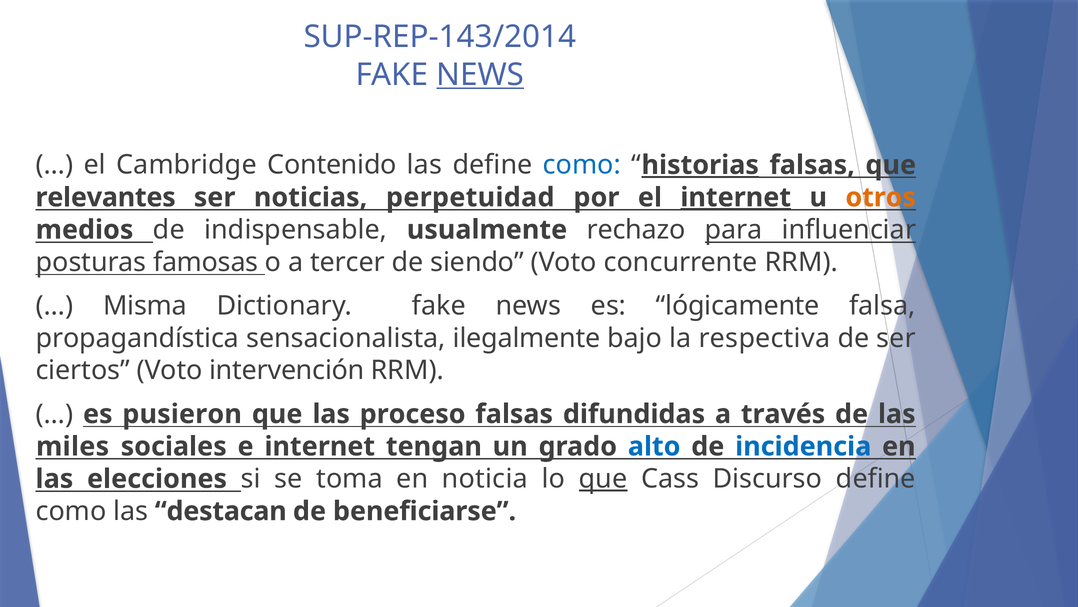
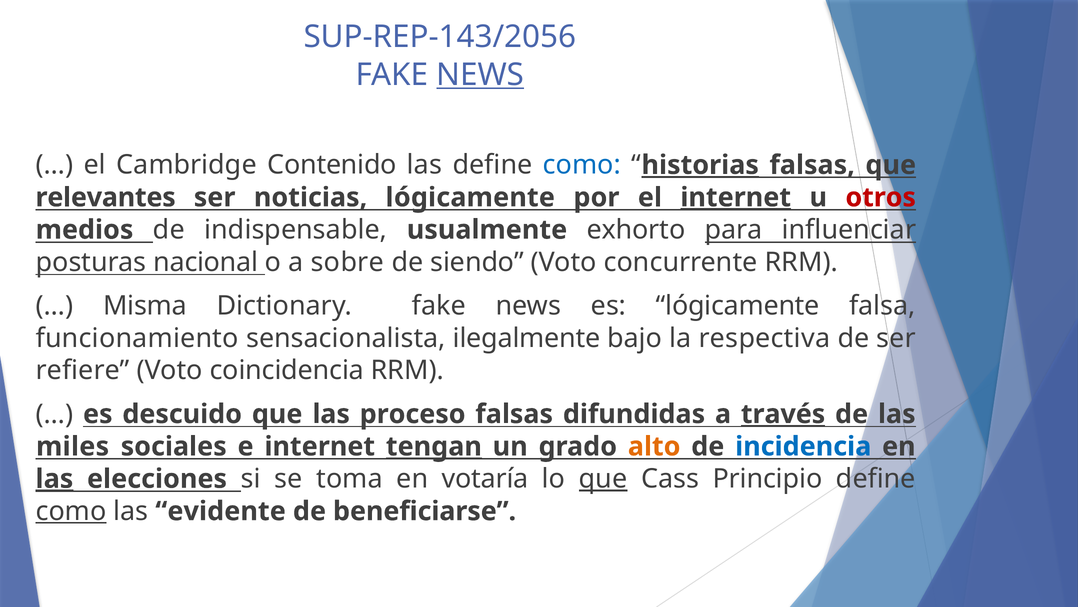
SUP-REP-143/2014: SUP-REP-143/2014 -> SUP-REP-143/2056 (440, 37)
noticias perpetuidad: perpetuidad -> lógicamente (470, 197)
otros colour: orange -> red (881, 197)
rechazo: rechazo -> exhorto (636, 230)
famosas: famosas -> nacional (206, 262)
tercer: tercer -> sobre (347, 262)
propagandística: propagandística -> funcionamiento (137, 338)
ciertos: ciertos -> refiere (83, 370)
intervención: intervención -> coincidencia (287, 370)
pusieron: pusieron -> descuido (182, 414)
través underline: none -> present (783, 414)
tengan underline: none -> present (434, 446)
alto colour: blue -> orange (654, 446)
las underline: none -> present (54, 478)
noticia: noticia -> votaría (485, 478)
Discurso: Discurso -> Principio (768, 478)
como underline: none -> present (71, 511)
destacan: destacan -> evidente (221, 511)
